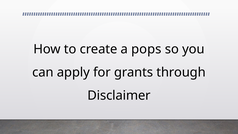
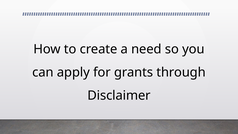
pops: pops -> need (146, 49)
